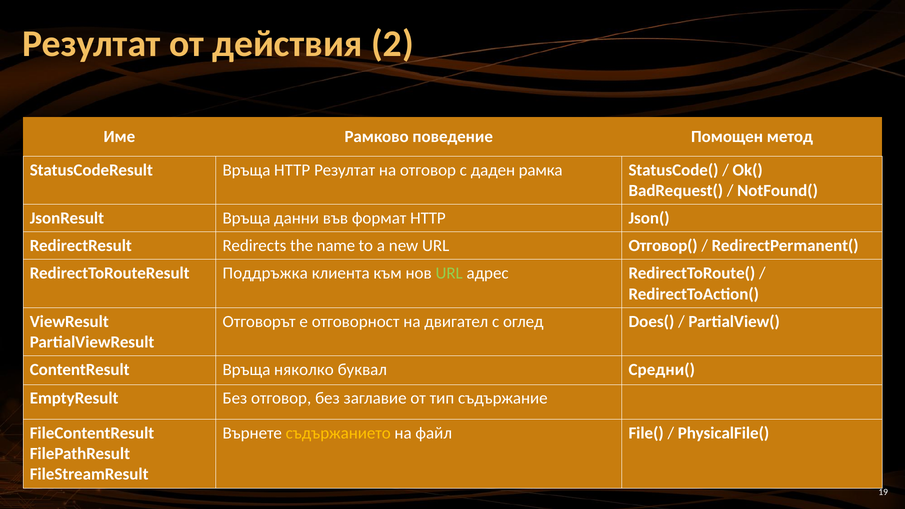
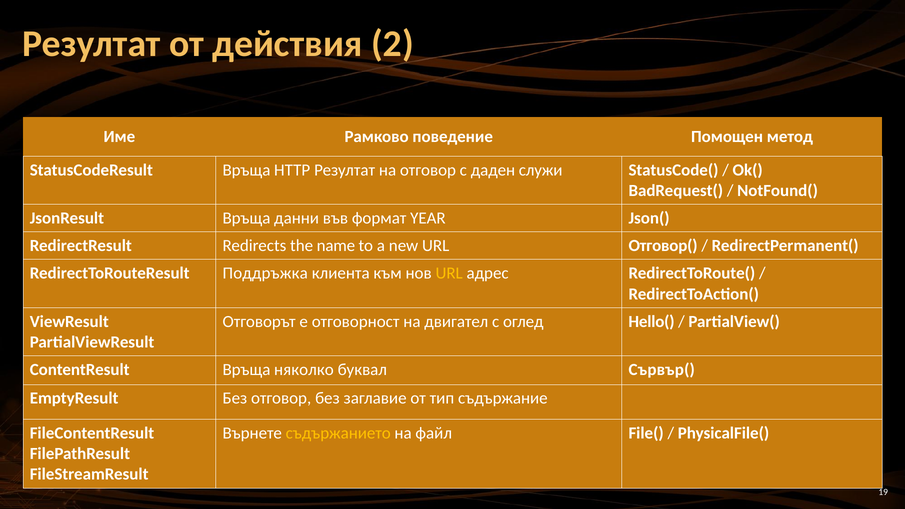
рамка: рамка -> служи (541, 170)
формат HTTP: HTTP -> YEAR (428, 218)
URL colour: light green -> yellow (449, 273)
Does(: Does( -> Hello( (652, 322)
Средни(: Средни( -> Сървър( (662, 370)
